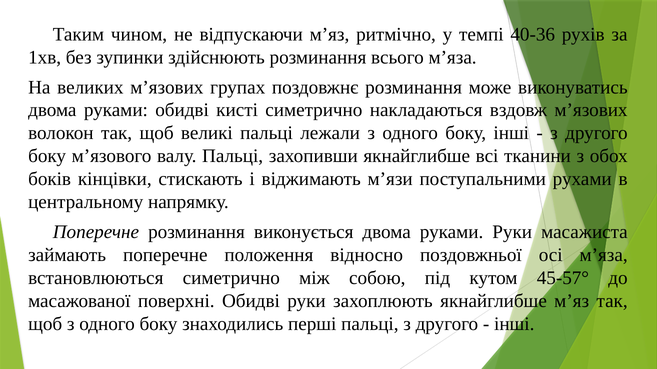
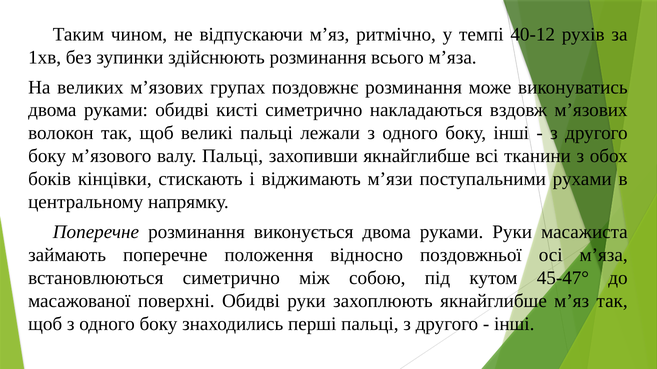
40-36: 40-36 -> 40-12 (533, 34)
45-57°: 45-57° -> 45-47° (563, 278)
